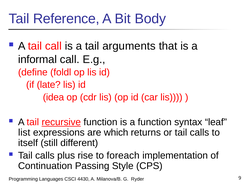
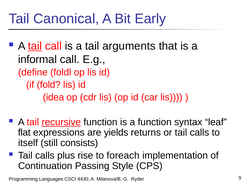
Reference: Reference -> Canonical (66, 19)
Body: Body -> Early (150, 19)
tail underline: none -> present (35, 46)
late: late -> fold (49, 85)
list: list -> flat (24, 132)
which: which -> yields (116, 132)
different: different -> consists (79, 143)
